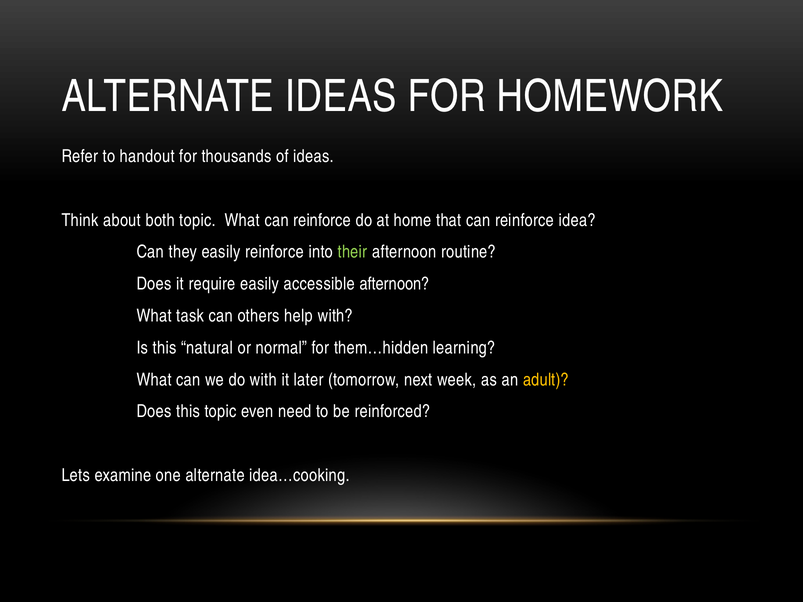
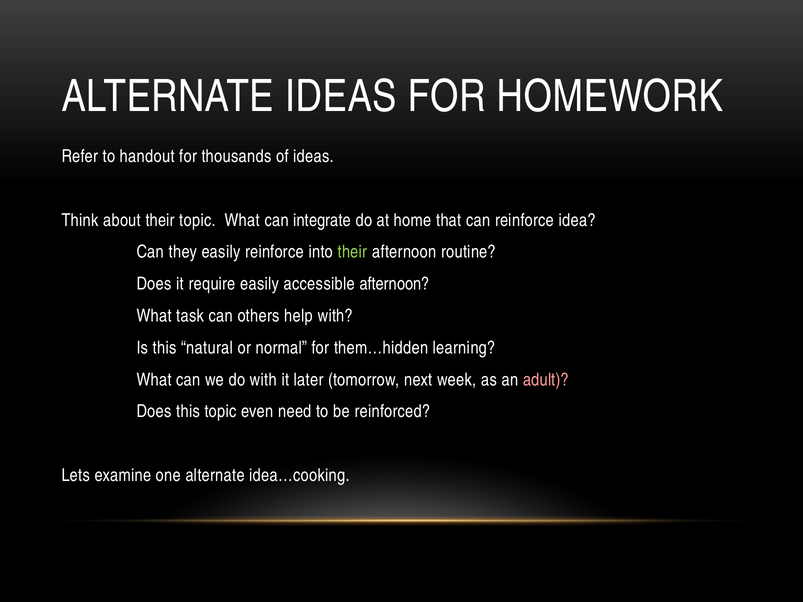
about both: both -> their (160, 220)
What can reinforce: reinforce -> integrate (322, 220)
adult colour: yellow -> pink (546, 380)
